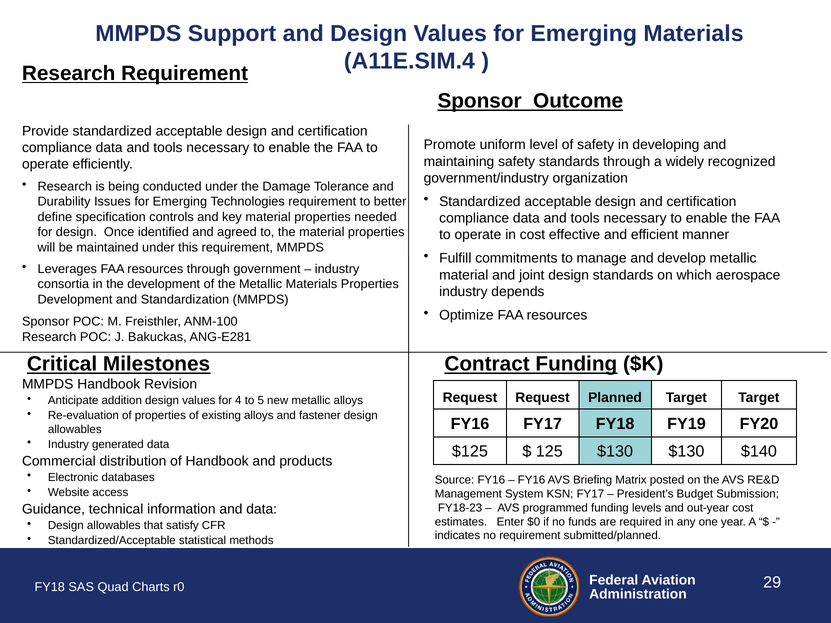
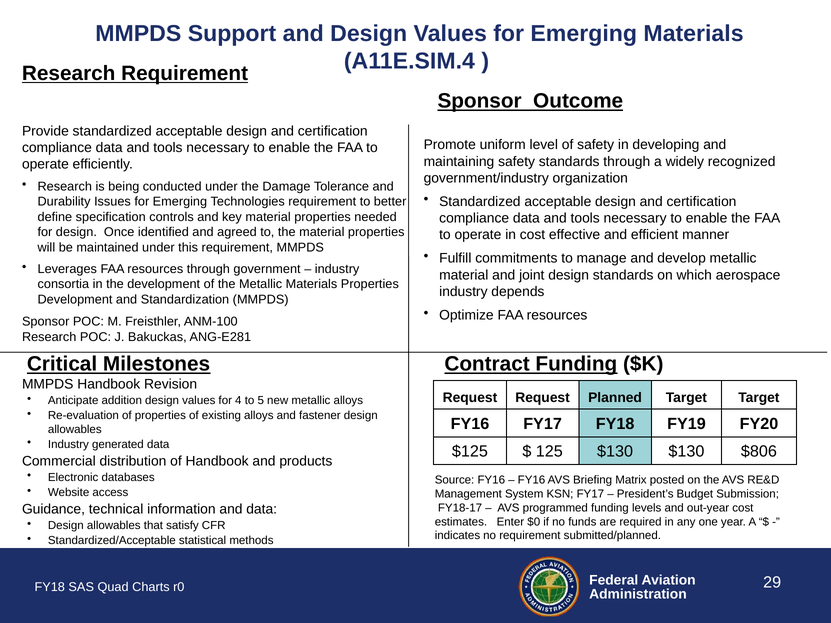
$140: $140 -> $806 (759, 452)
FY18-23: FY18-23 -> FY18-17 (460, 508)
